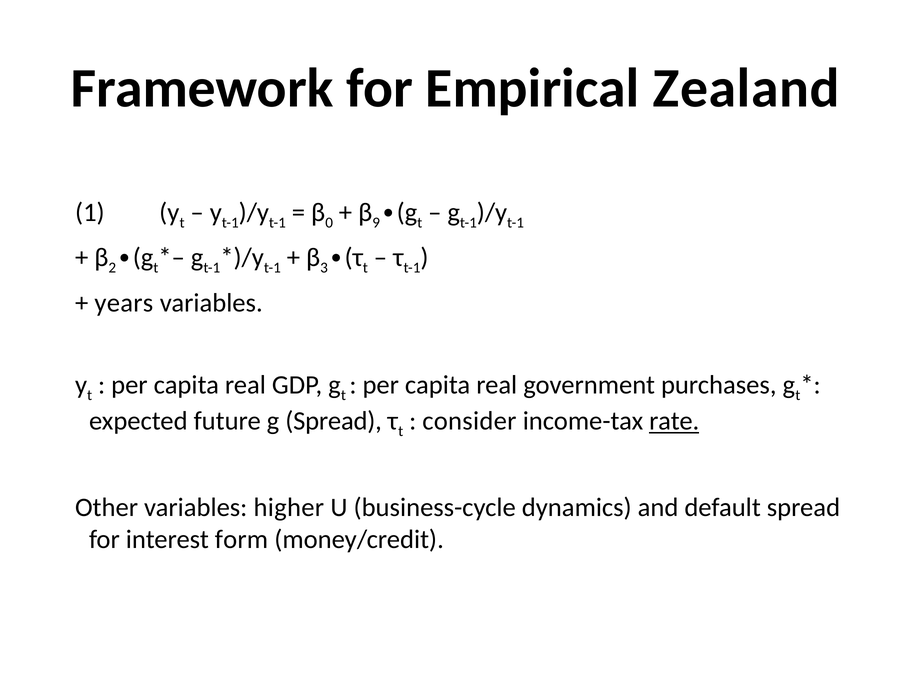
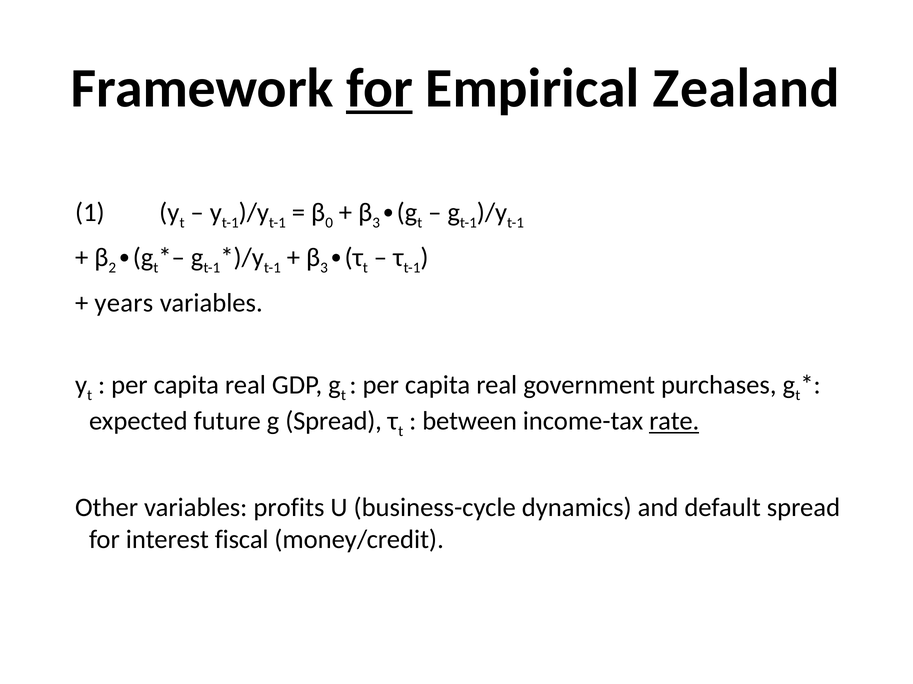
for underline: none -> present (380, 88)
9: 9 -> 3 (376, 223)
consider: consider -> between (470, 422)
higher: higher -> profits (289, 508)
form: form -> fiscal (242, 540)
